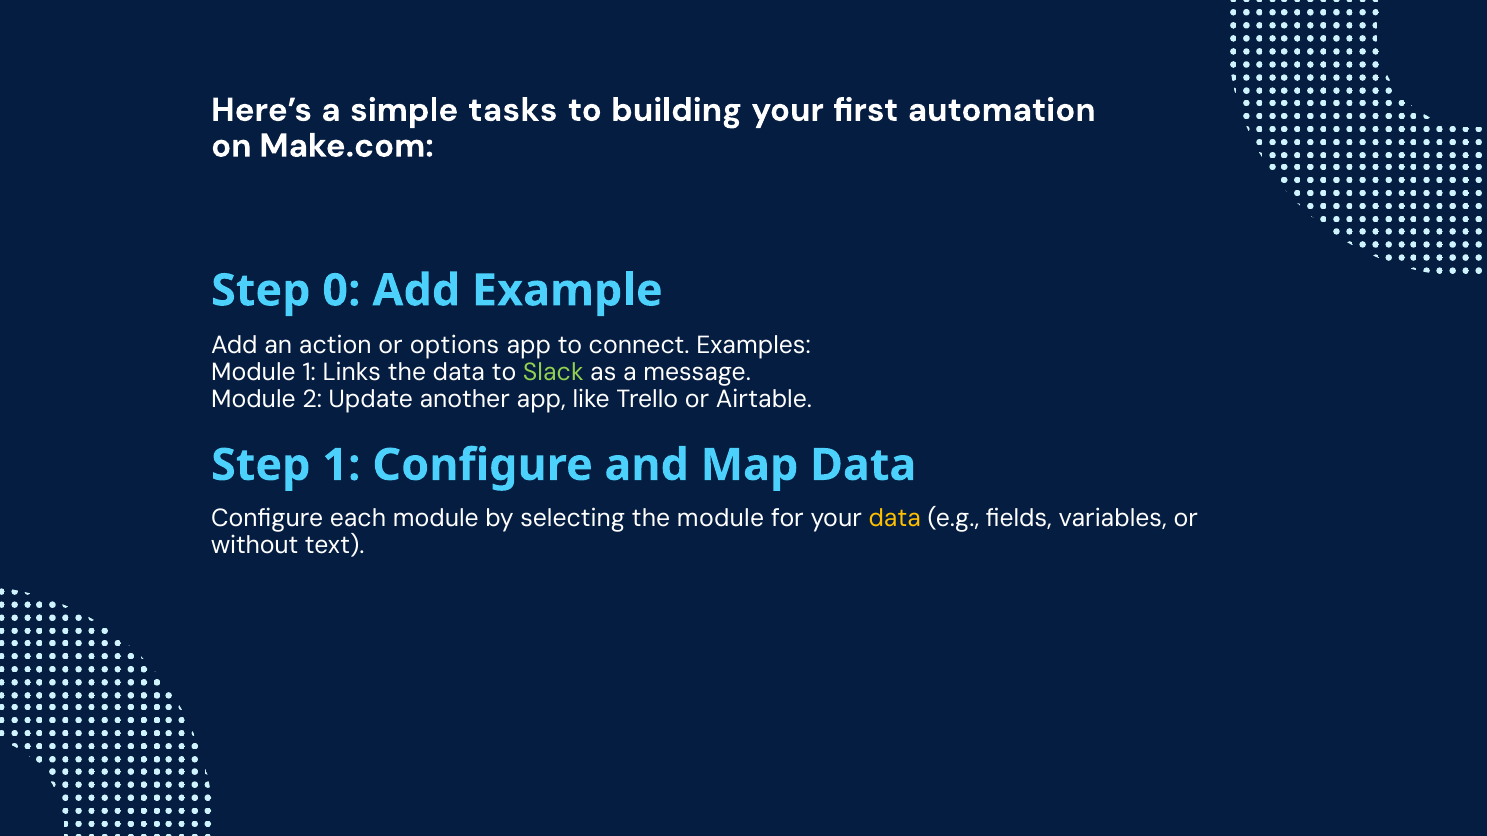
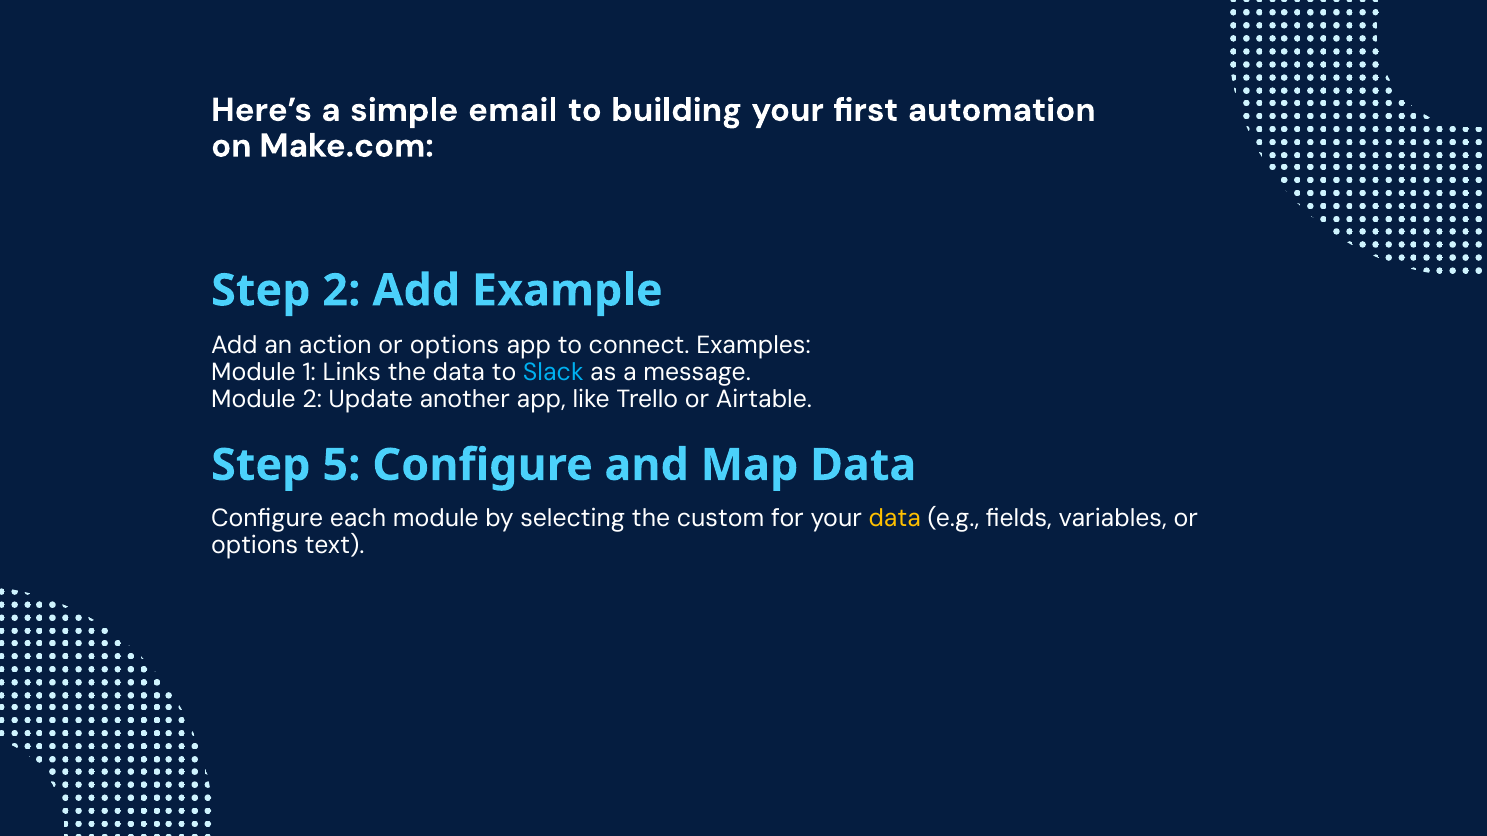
tasks: tasks -> email (513, 110)
Step 0: 0 -> 2 (341, 291)
Slack colour: light green -> light blue (553, 372)
Step 1: 1 -> 5 (341, 465)
the module: module -> custom (721, 519)
without: without -> options (255, 546)
